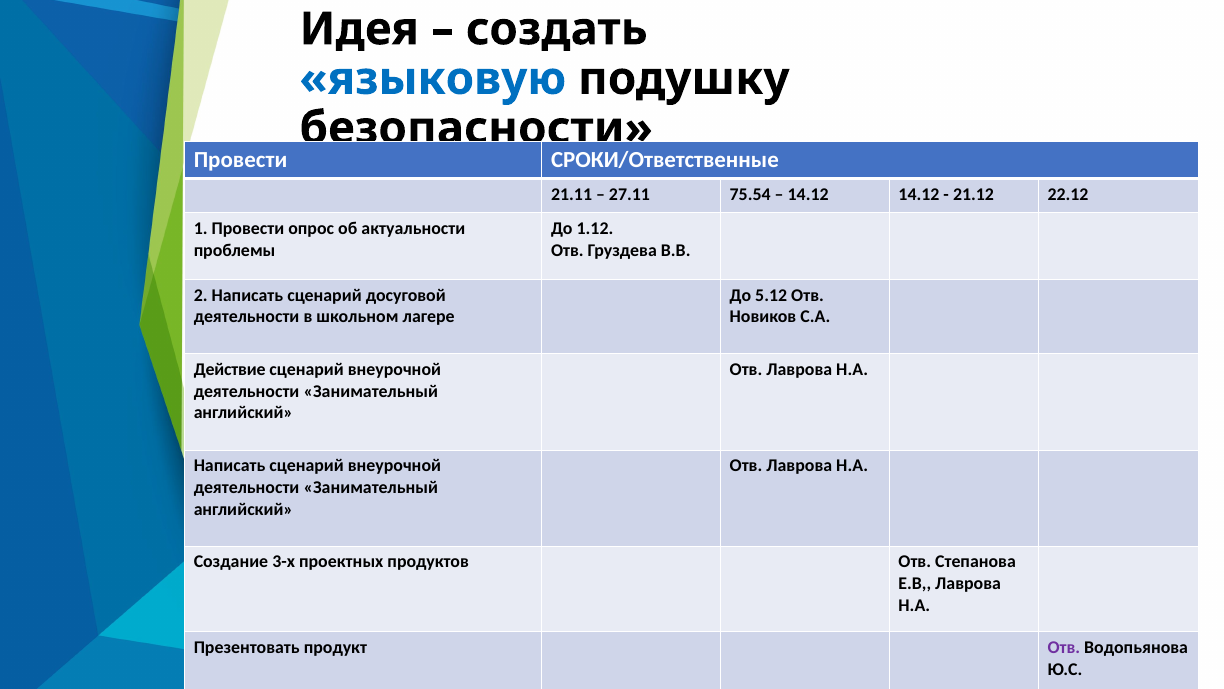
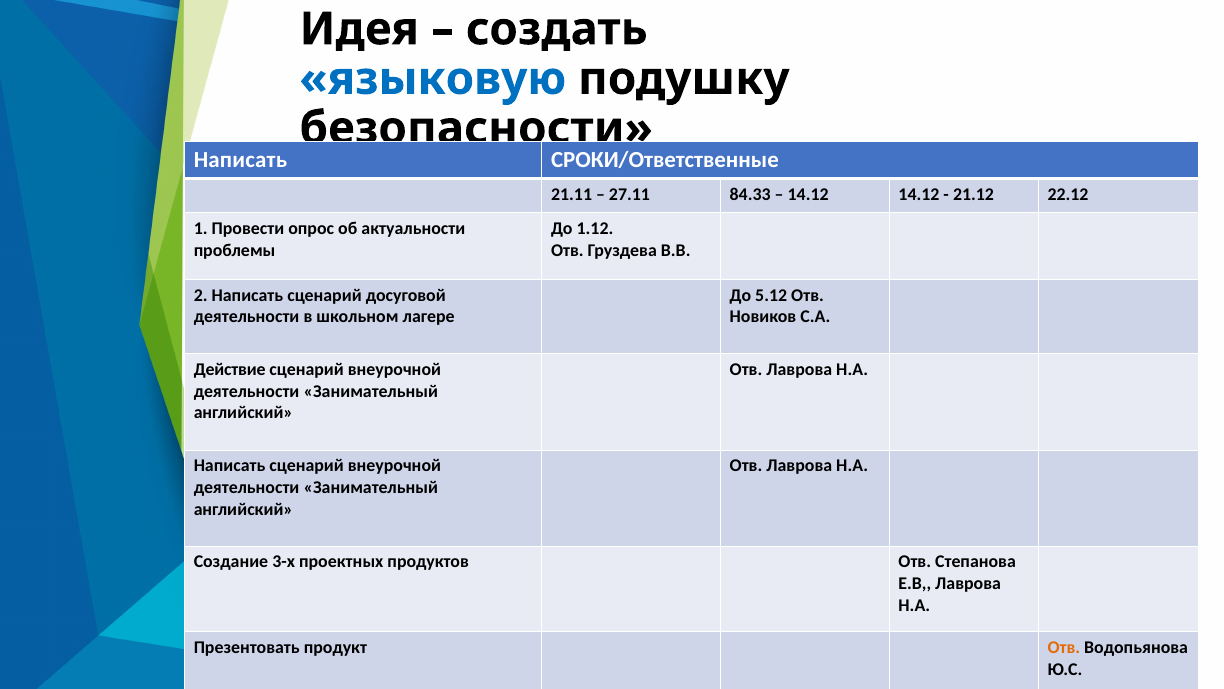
Провести: Провести -> Написать (240, 160)
75.54: 75.54 -> 84.33 (750, 194)
Отв colour: purple -> orange (1064, 647)
